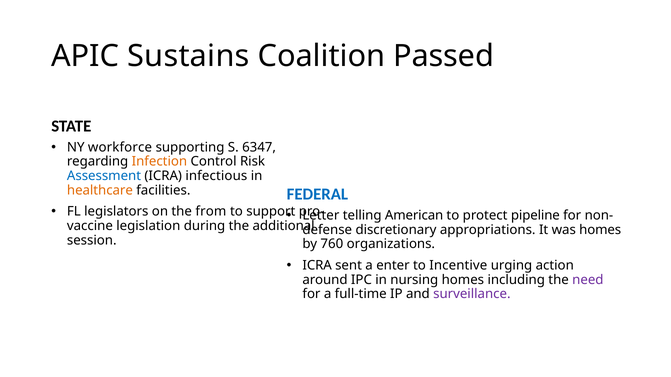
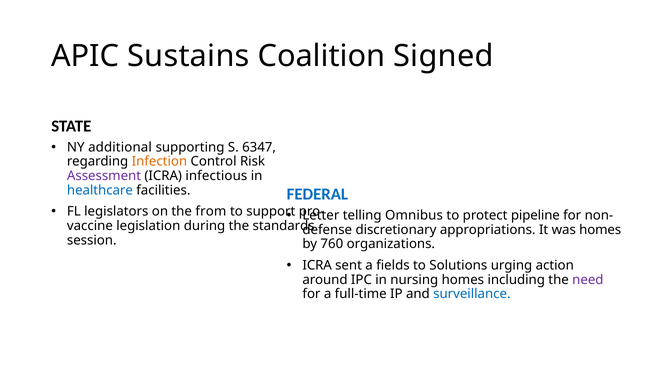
Passed: Passed -> Signed (443, 56)
workforce: workforce -> additional (120, 147)
Assessment colour: blue -> purple (104, 176)
healthcare colour: orange -> blue (100, 190)
American: American -> Omnibus (414, 216)
additional: additional -> standards (284, 226)
enter: enter -> fields (393, 266)
Incentive: Incentive -> Solutions (458, 266)
surveillance colour: purple -> blue (472, 294)
